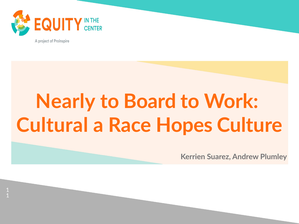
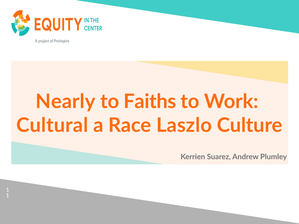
Board: Board -> Faiths (150, 102)
Hopes: Hopes -> Laszlo (184, 125)
